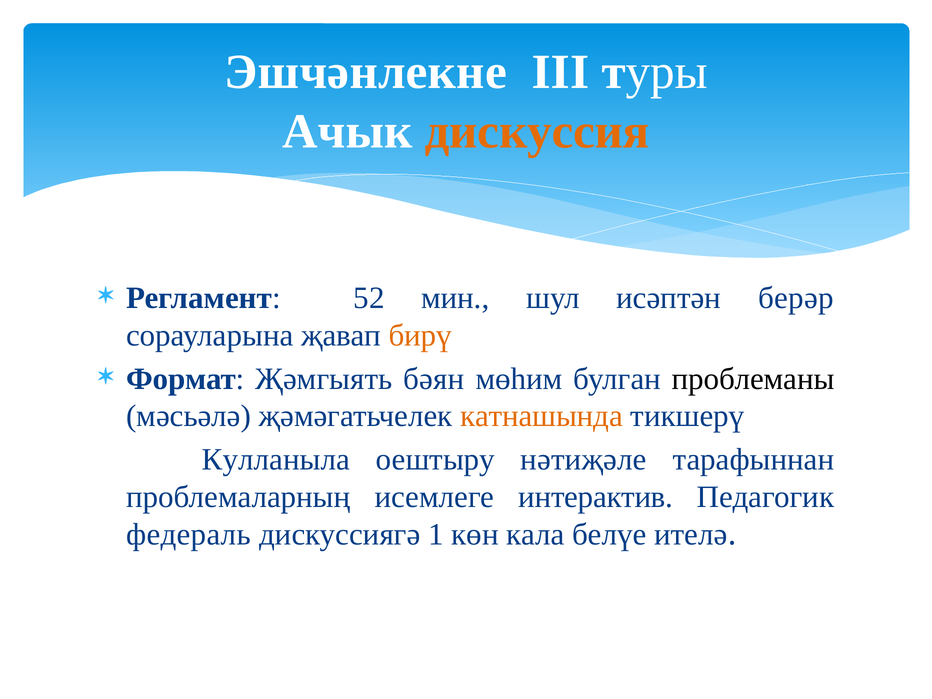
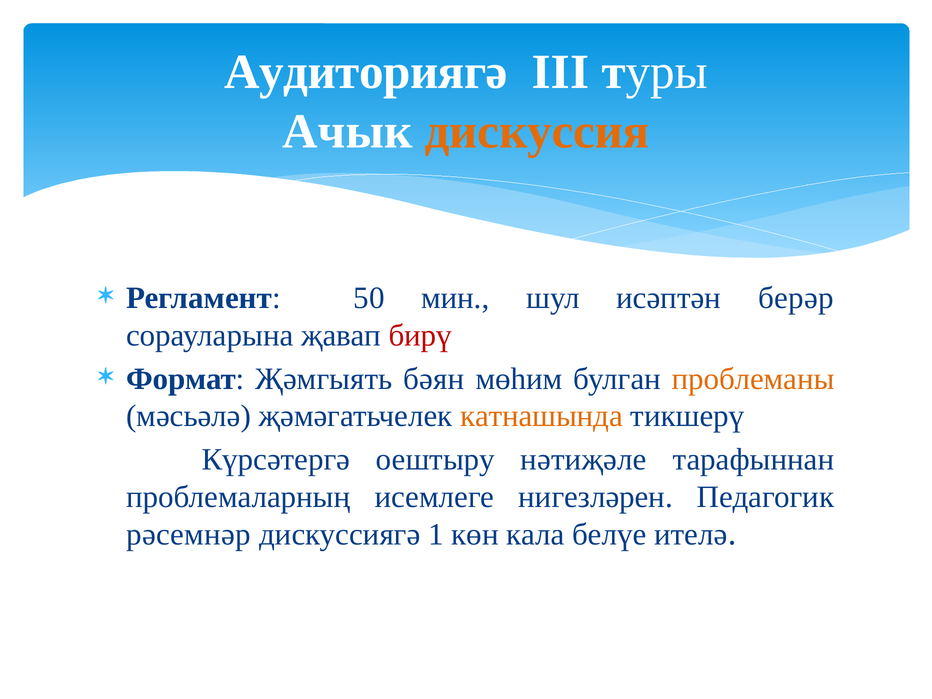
Эшчәнлекне: Эшчәнлекне -> Аудиториягә (366, 72)
52: 52 -> 50 (369, 298)
бирү colour: orange -> red (420, 335)
проблеманы colour: black -> orange (753, 379)
Кулланыла: Кулланыла -> Күрсәтергә (276, 460)
интерактив: интерактив -> нигезләрен (596, 497)
федераль: федераль -> рәсемнәр (189, 534)
